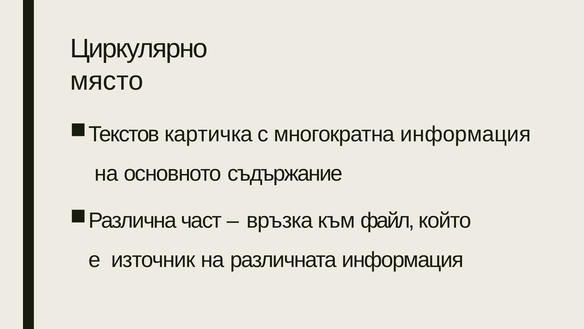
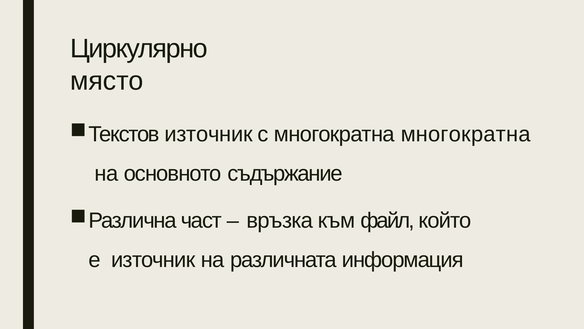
Текстов картичка: картичка -> източник (209, 134)
многократна информация: информация -> многократна (466, 134)
